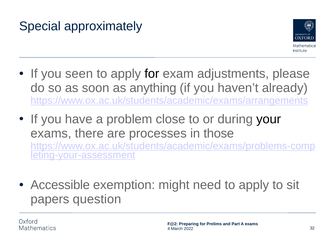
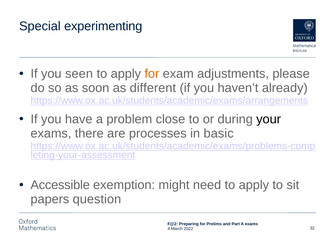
approximately: approximately -> experimenting (103, 26)
for colour: black -> orange (152, 74)
anything: anything -> different (153, 88)
those: those -> basic (219, 133)
